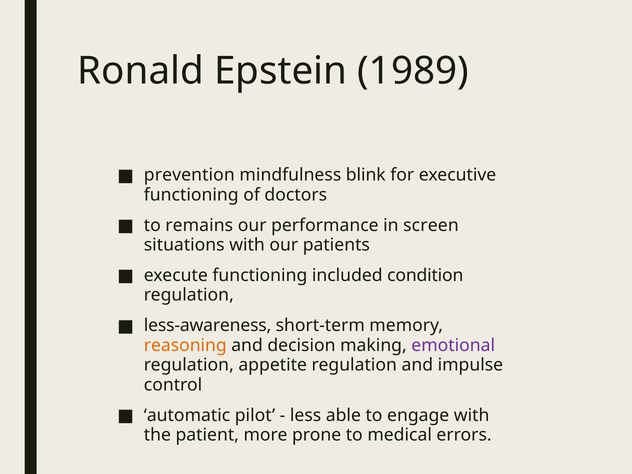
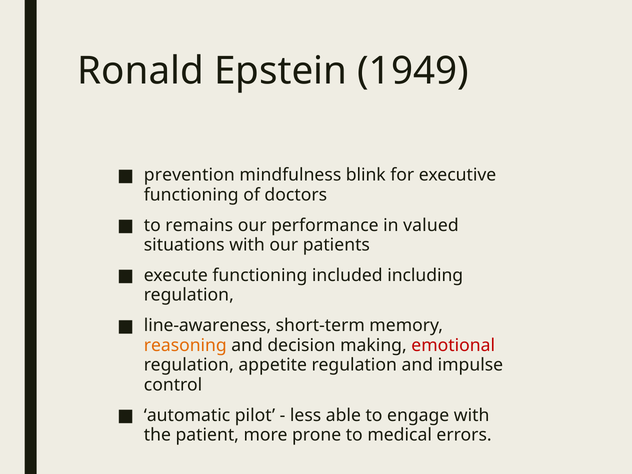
1989: 1989 -> 1949 (413, 71)
screen: screen -> valued (431, 225)
condition: condition -> including (425, 275)
less-awareness: less-awareness -> line-awareness (208, 326)
emotional colour: purple -> red (453, 345)
